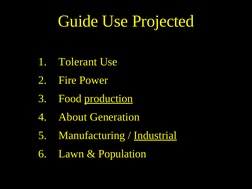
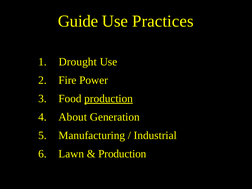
Projected: Projected -> Practices (163, 21)
Tolerant: Tolerant -> Drought (78, 62)
Industrial underline: present -> none (155, 135)
Population: Population -> Production (122, 154)
